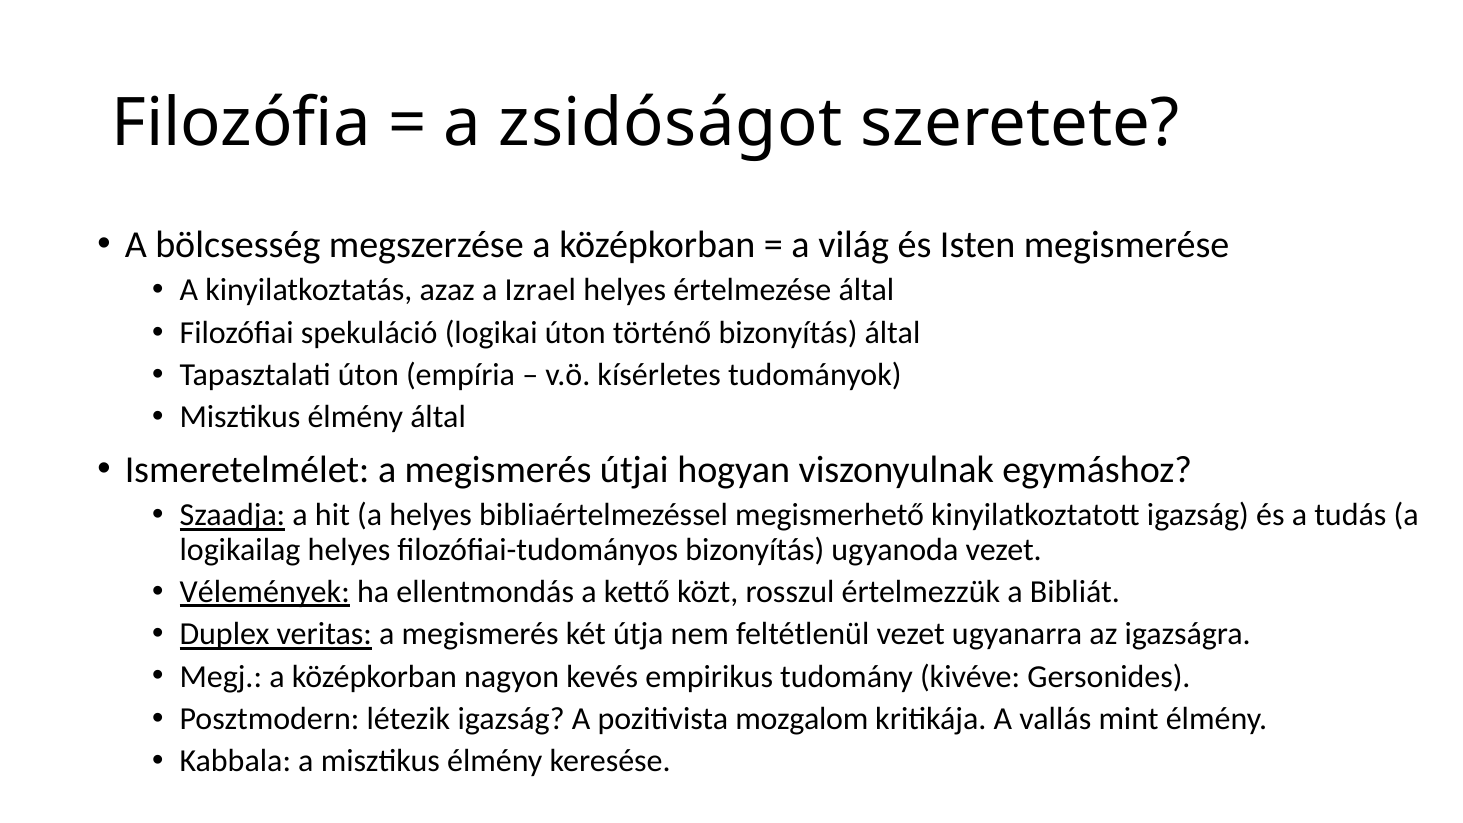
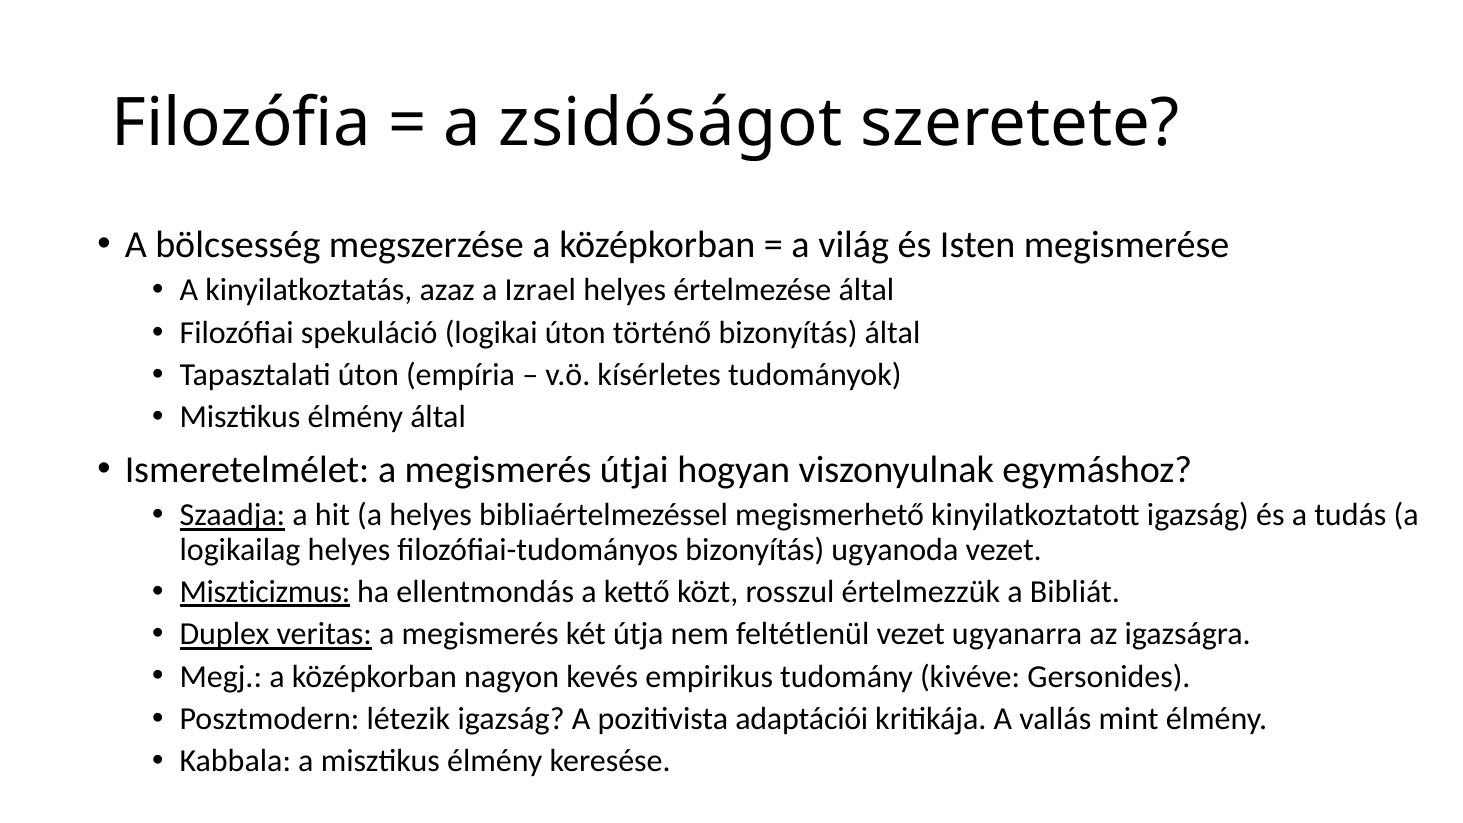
Vélemények: Vélemények -> Miszticizmus (265, 592)
mozgalom: mozgalom -> adaptációi (802, 719)
